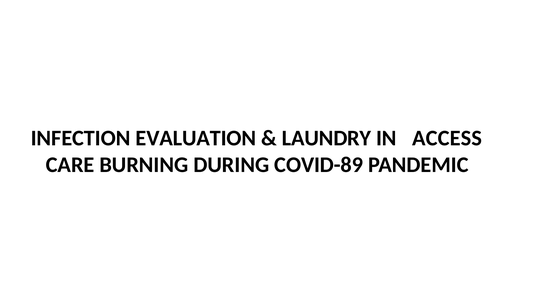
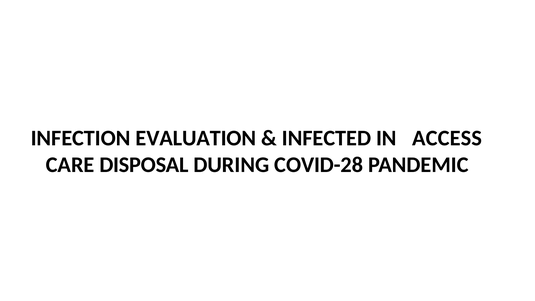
LAUNDRY: LAUNDRY -> INFECTED (326, 138)
BURNING: BURNING -> DISPOSAL (144, 165)
COVID-89: COVID-89 -> COVID-28 (319, 165)
